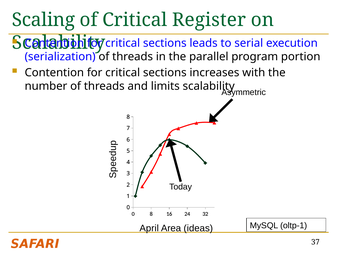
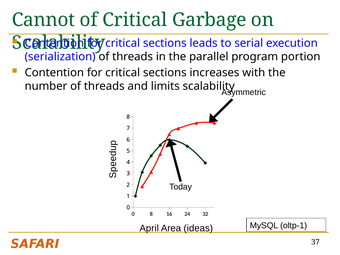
Scaling: Scaling -> Cannot (43, 20)
Register: Register -> Garbage (209, 20)
